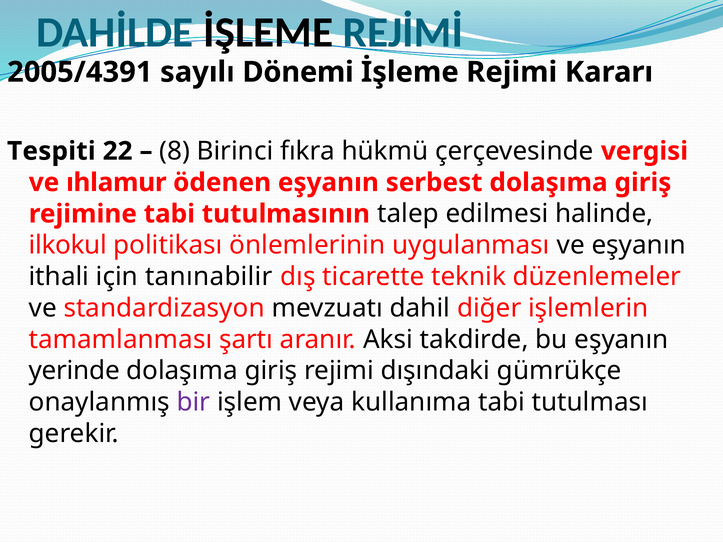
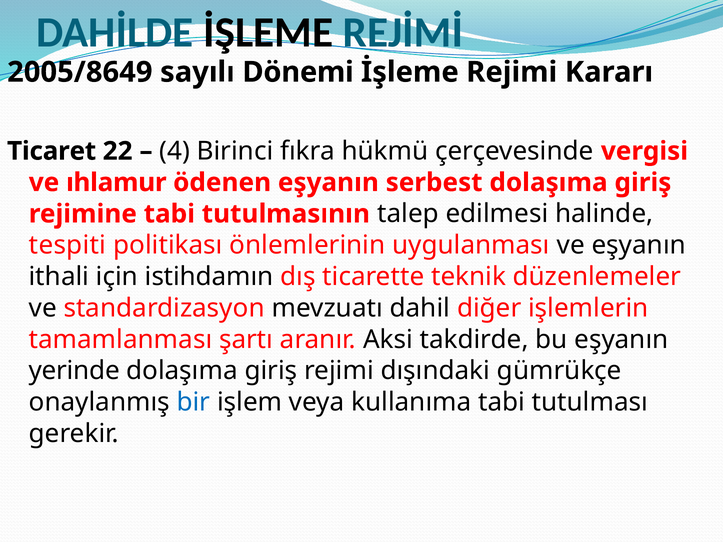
2005/4391: 2005/4391 -> 2005/8649 (80, 72)
Tespiti: Tespiti -> Ticaret (52, 151)
8: 8 -> 4 (175, 151)
ilkokul: ilkokul -> tespiti (68, 245)
tanınabilir: tanınabilir -> istihdamın (209, 277)
bir colour: purple -> blue (193, 402)
